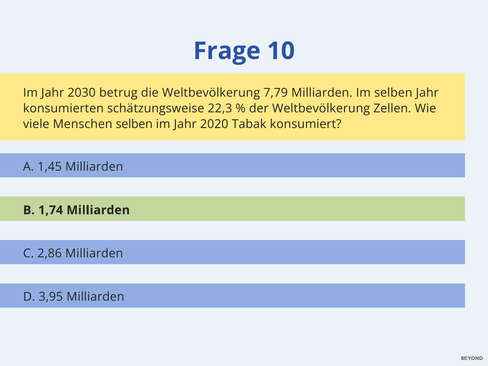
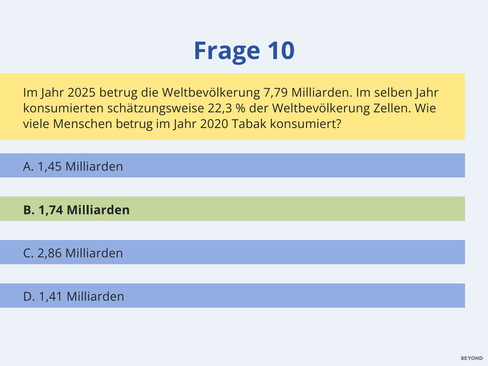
2030: 2030 -> 2025 (82, 93)
Menschen selben: selben -> betrug (134, 124)
3,95: 3,95 -> 1,41 (51, 297)
